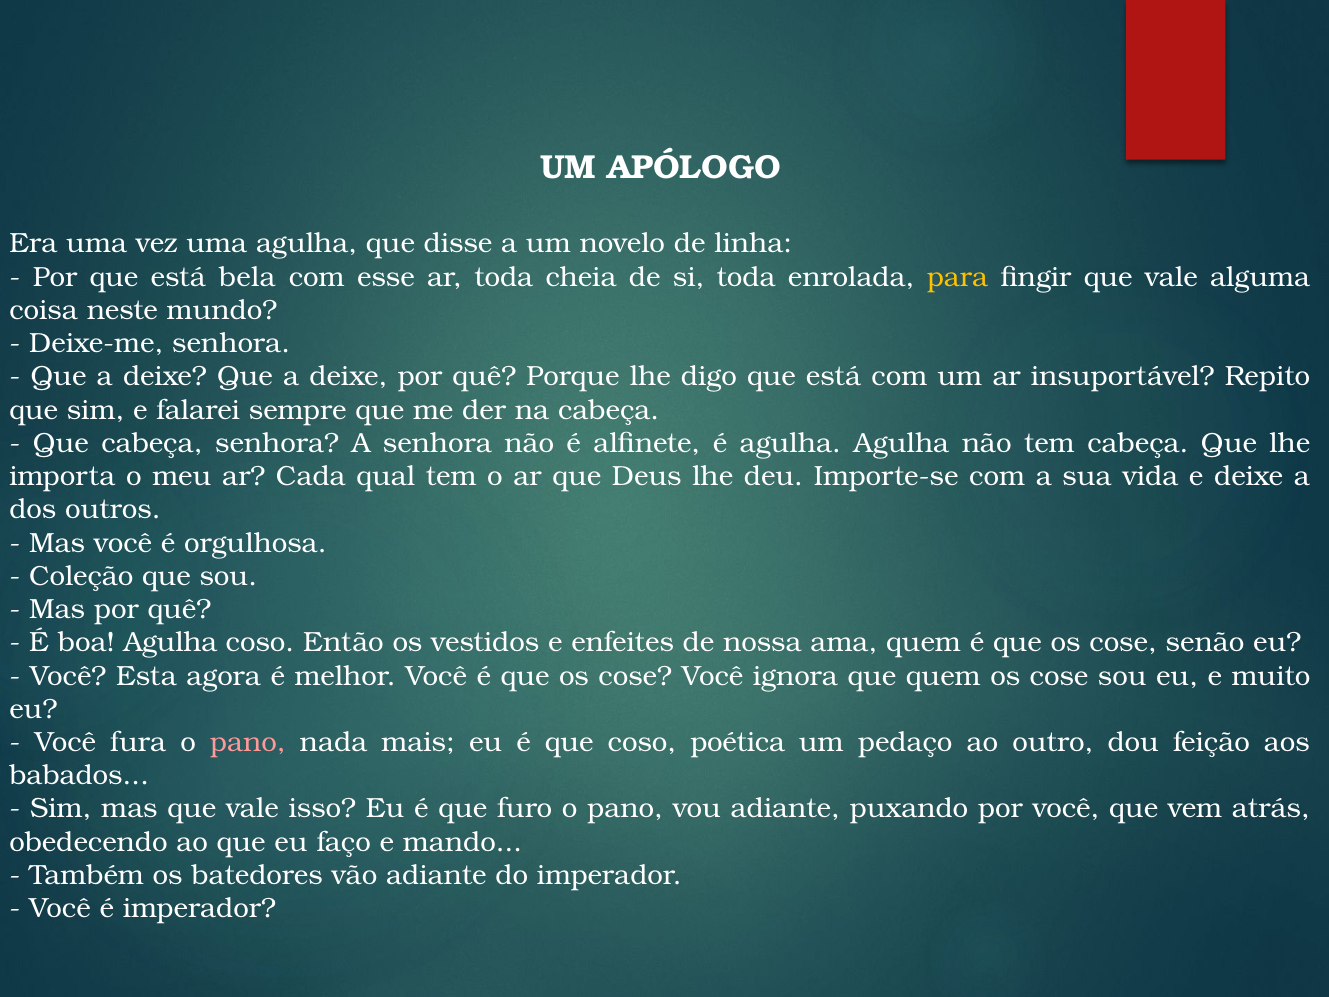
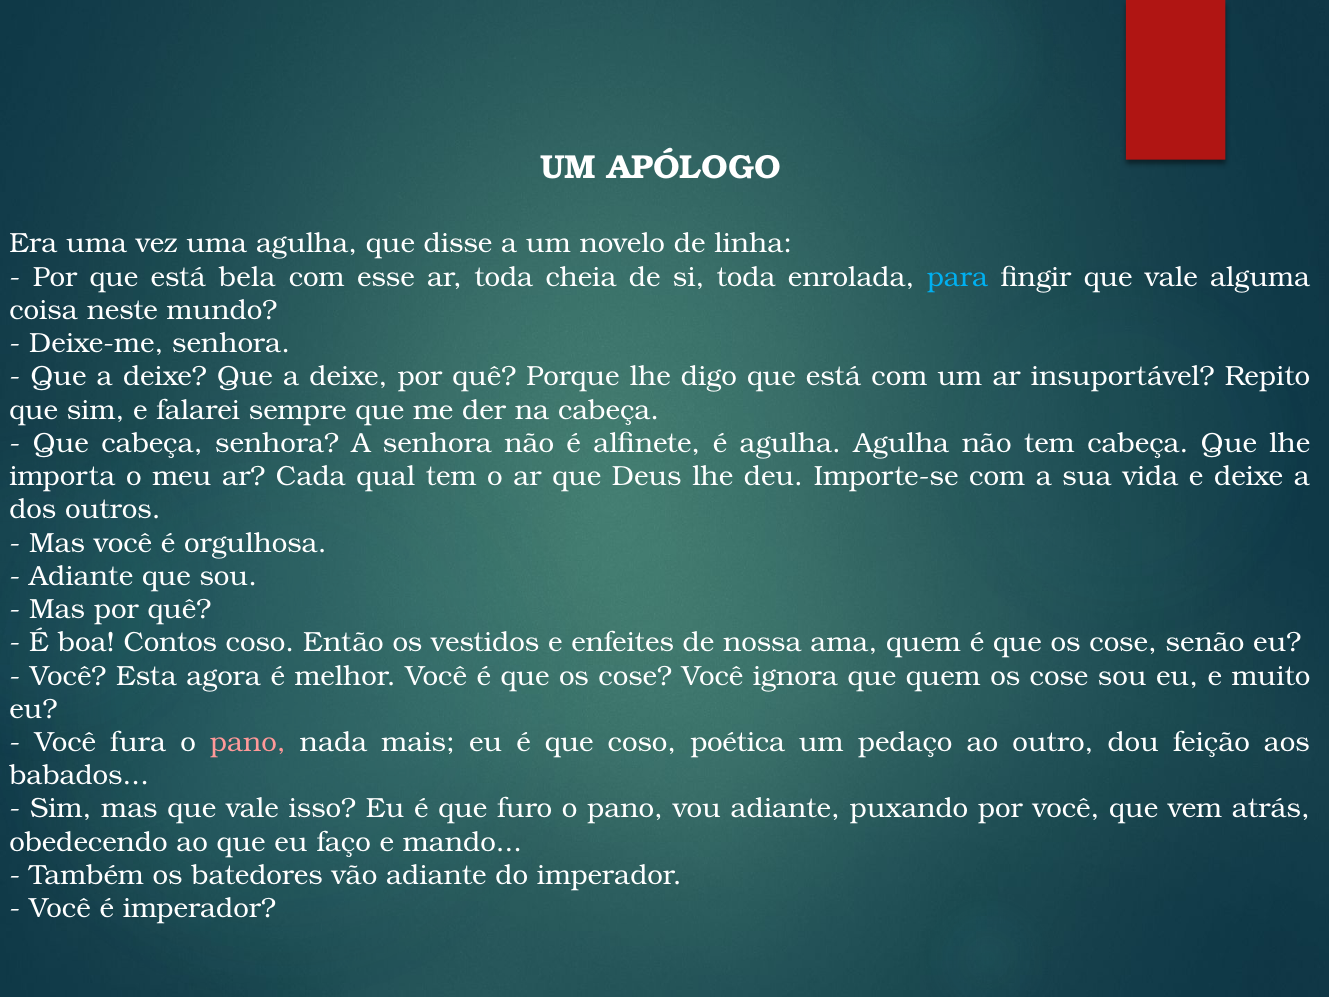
para colour: yellow -> light blue (958, 277)
Coleção: Coleção -> Adiante (81, 576)
boa Agulha: Agulha -> Contos (170, 642)
